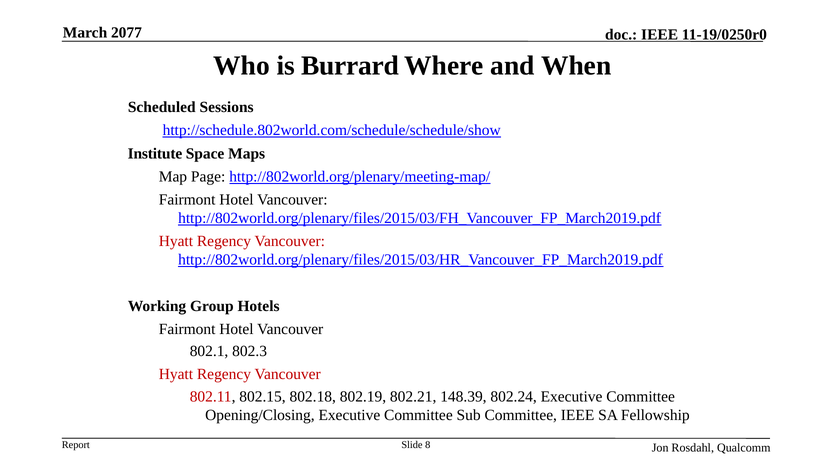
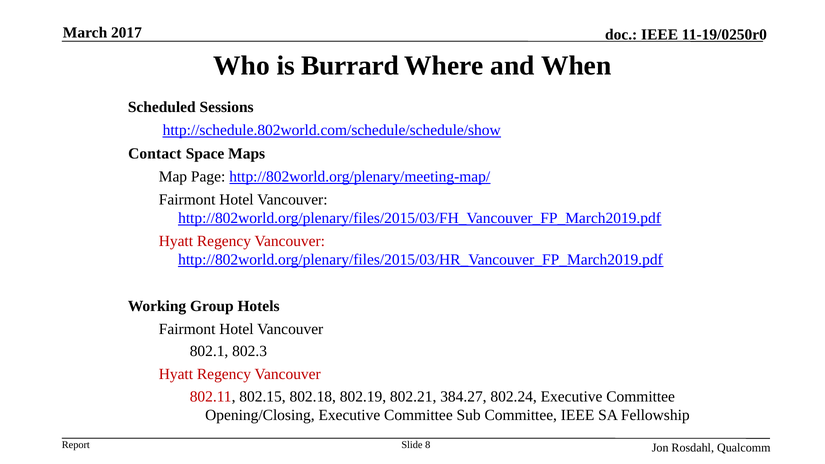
2077: 2077 -> 2017 (126, 33)
Institute: Institute -> Contact (155, 154)
148.39: 148.39 -> 384.27 (463, 397)
